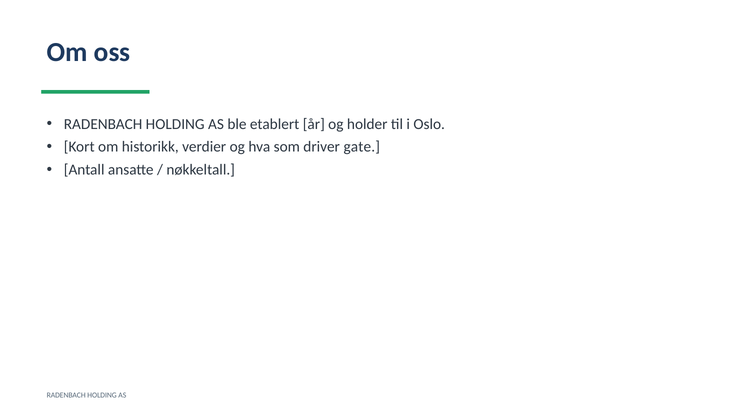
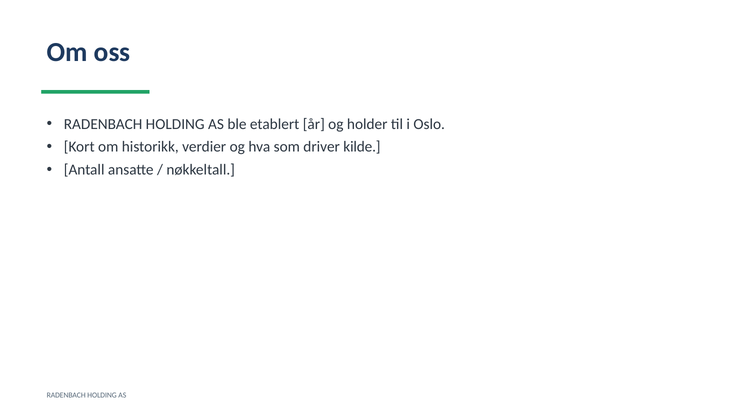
gate: gate -> kilde (362, 147)
